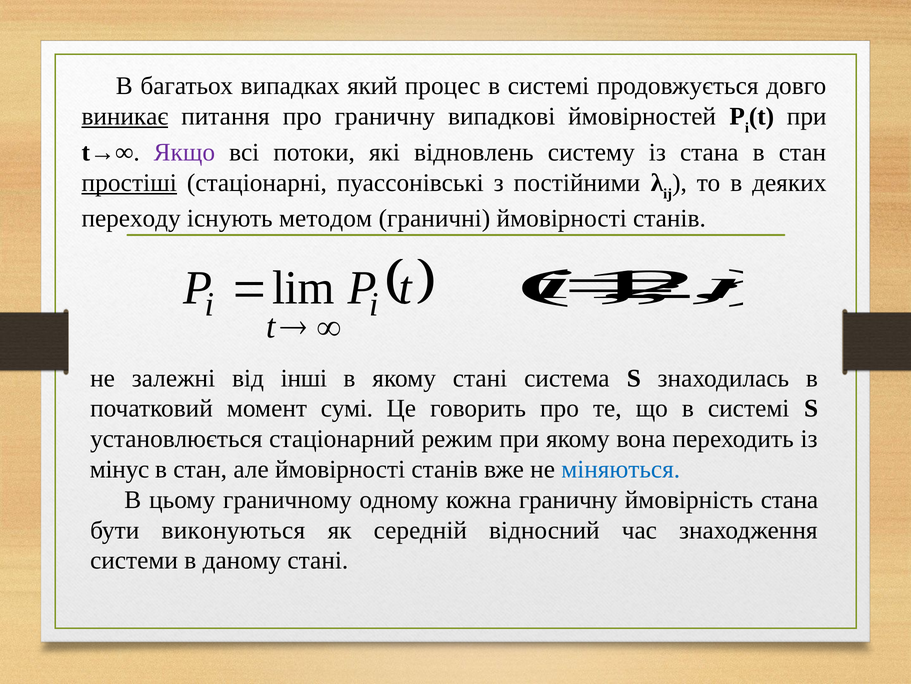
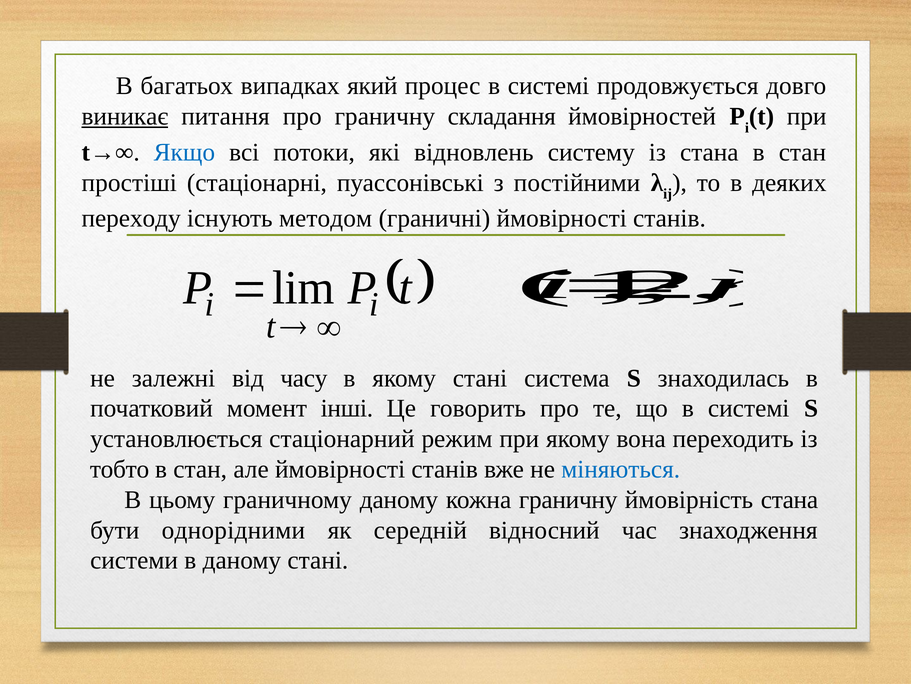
випадкові: випадкові -> складання (502, 116)
Якщо colour: purple -> blue (184, 152)
простіші underline: present -> none (129, 183)
інші: інші -> часу (304, 378)
сумі: сумі -> інші (347, 408)
мінус: мінус -> тобто (120, 469)
граничному одному: одному -> даному (399, 499)
виконуються: виконуються -> однорідними (233, 530)
